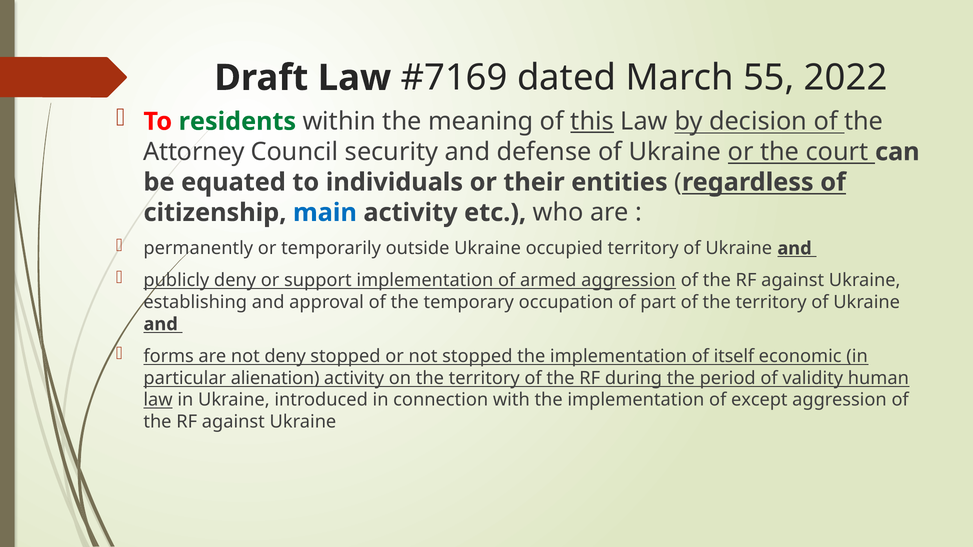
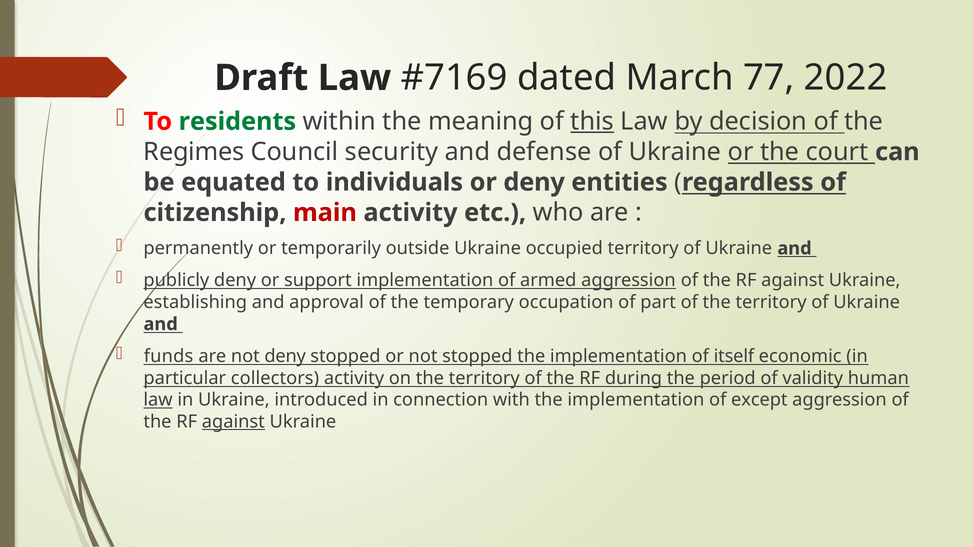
55: 55 -> 77 (769, 78)
Attorney: Attorney -> Regimes (194, 152)
or their: their -> deny (534, 182)
main colour: blue -> red (325, 213)
forms: forms -> funds (169, 356)
alienation: alienation -> collectors (275, 378)
against underline: none -> present (233, 422)
